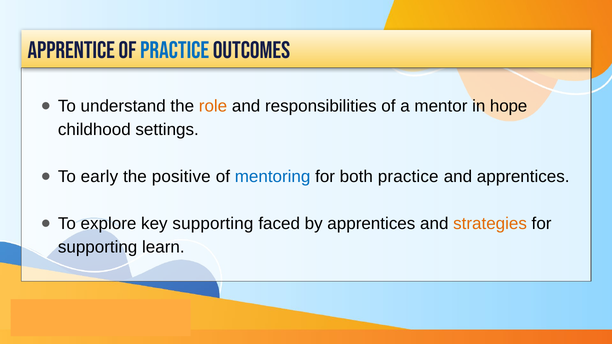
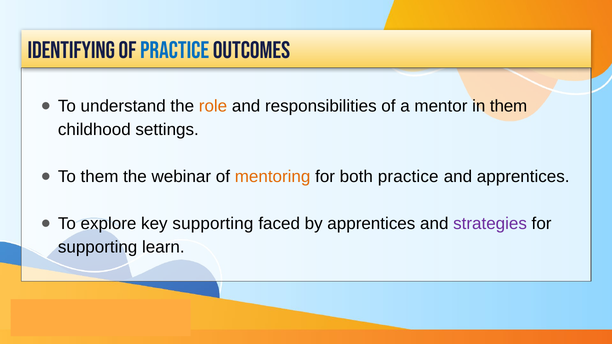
Apprentice: Apprentice -> Identifying (71, 50)
in hope: hope -> them (509, 106)
To early: early -> them (99, 177)
positive: positive -> webinar (181, 177)
mentoring colour: blue -> orange (273, 177)
strategies colour: orange -> purple (490, 224)
